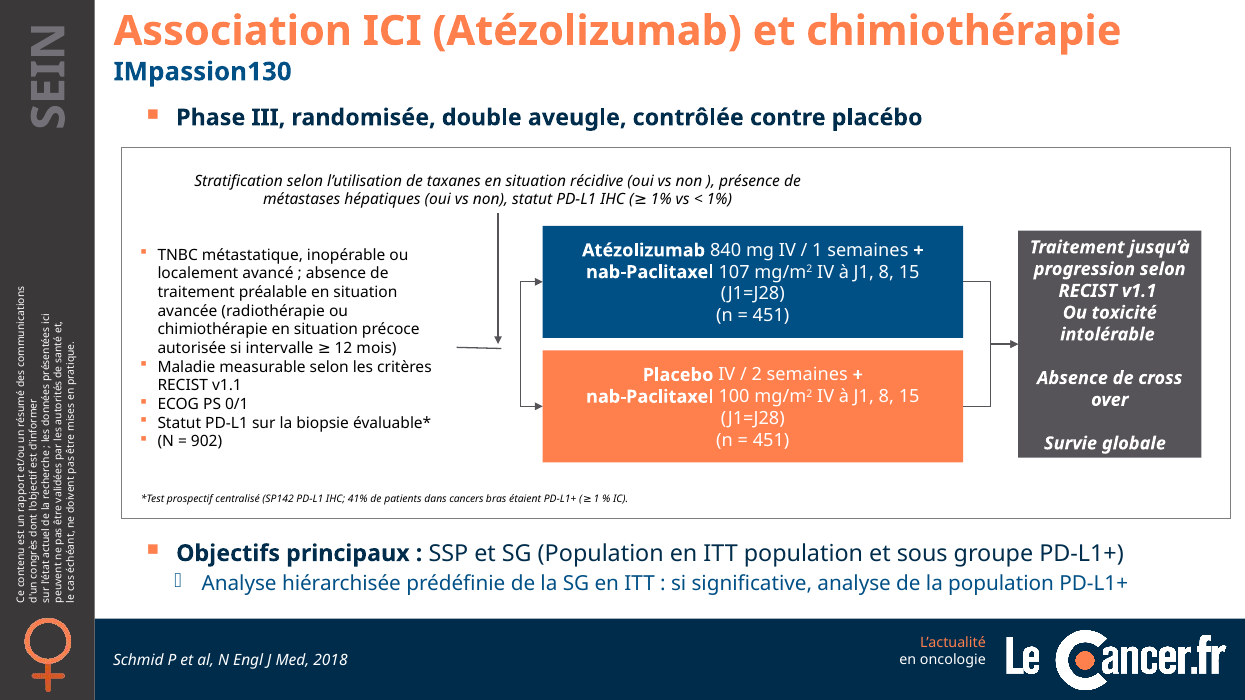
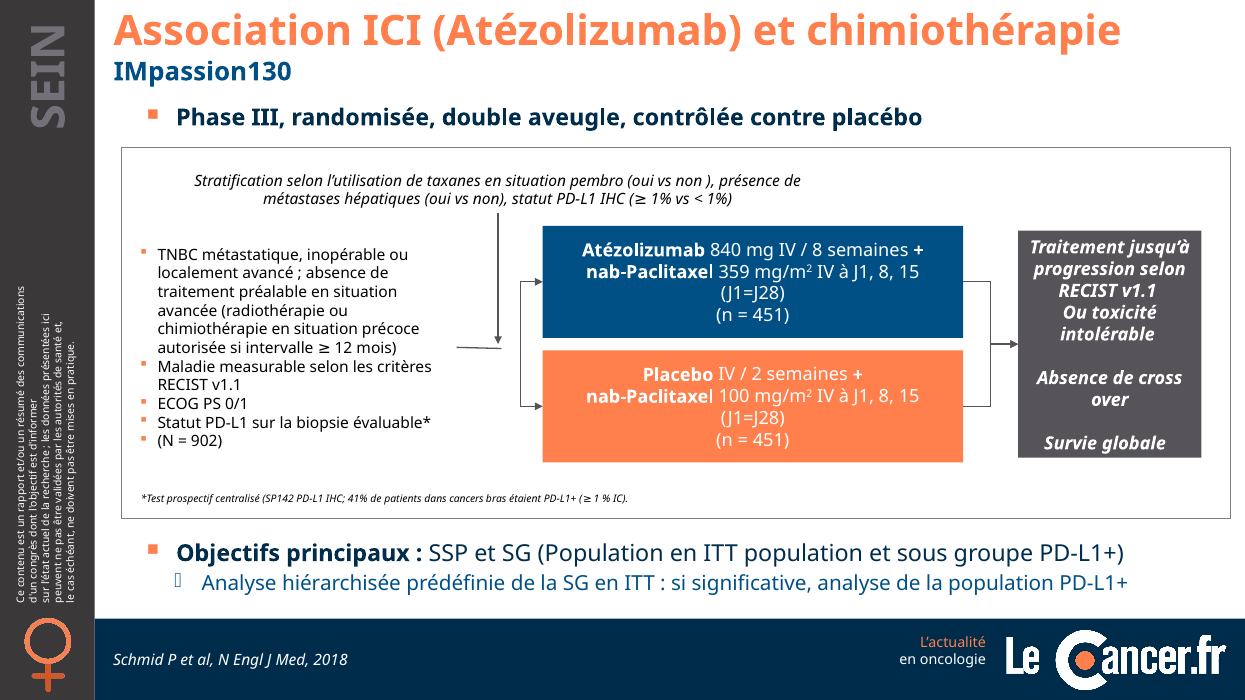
récidive: récidive -> pembro (597, 181)
1: 1 -> 8 (817, 250)
107: 107 -> 359 (734, 272)
